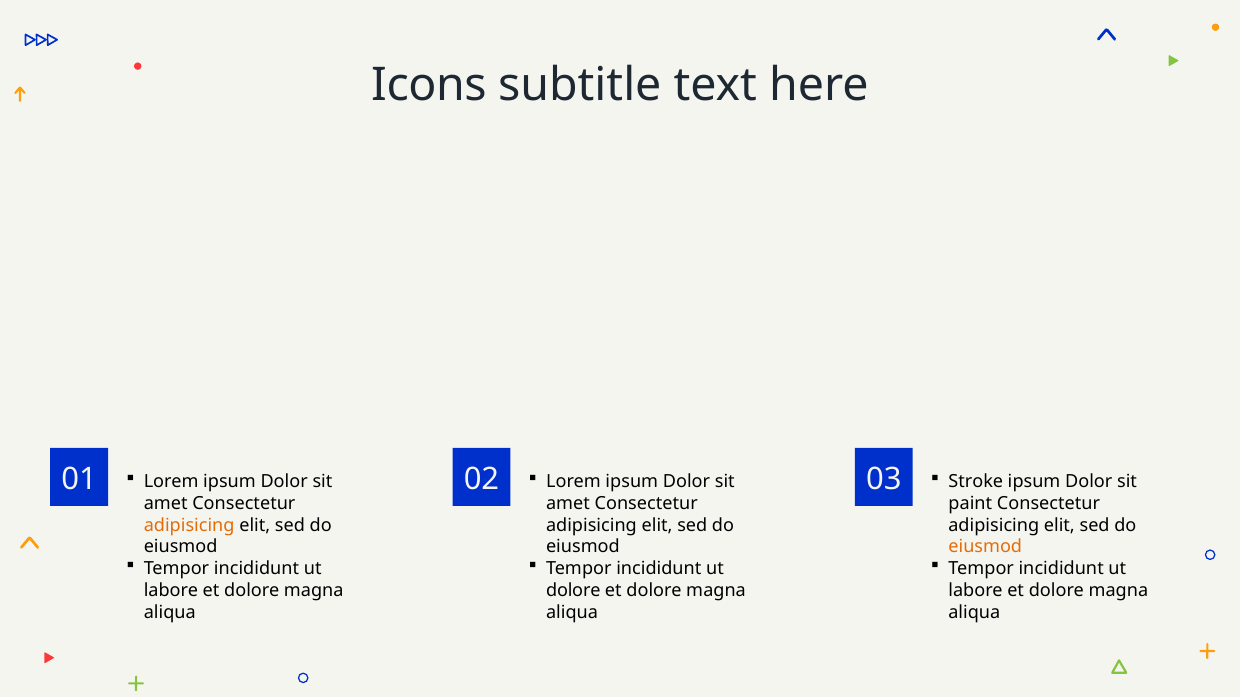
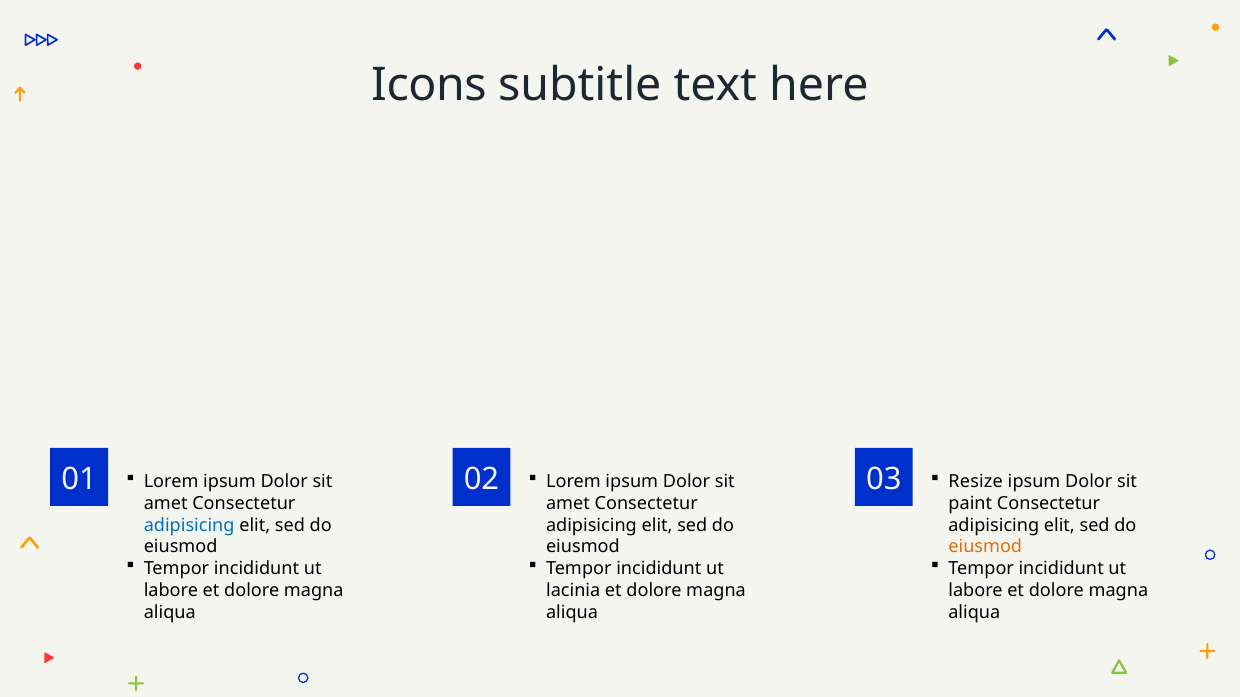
Stroke: Stroke -> Resize (976, 482)
adipisicing colour: orange -> blue (189, 526)
dolore: dolore -> lacinia (573, 591)
